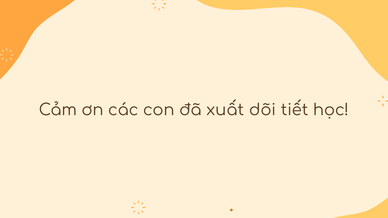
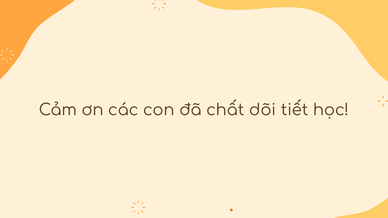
xuất: xuất -> chất (225, 110)
